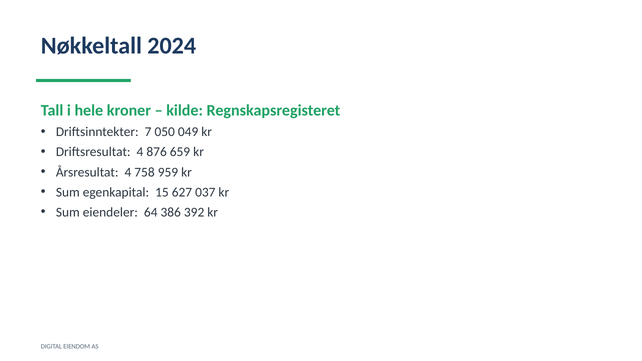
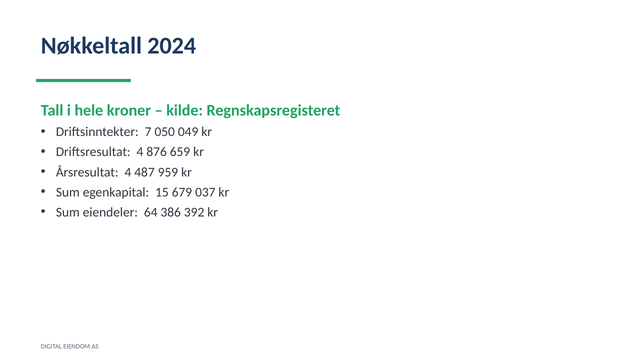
758: 758 -> 487 (145, 172)
627: 627 -> 679 (182, 192)
